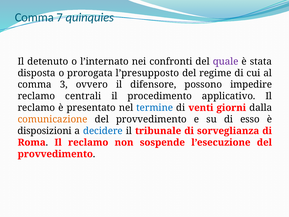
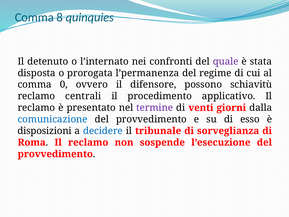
7: 7 -> 8 (60, 17)
l’presupposto: l’presupposto -> l’permanenza (147, 73)
3: 3 -> 0 (64, 84)
impedire: impedire -> schiavitù (251, 84)
termine colour: blue -> purple (155, 108)
comunicazione colour: orange -> blue (53, 119)
